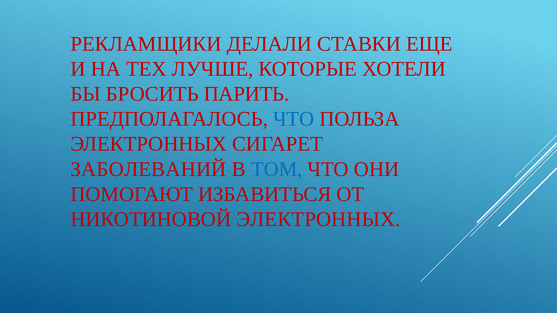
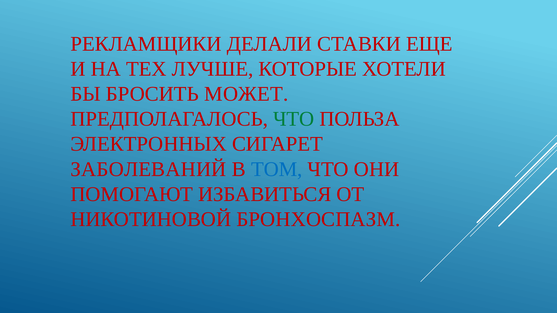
ПАРИТЬ: ПАРИТЬ -> МОЖЕТ (246, 94)
ЧТО colour: blue -> green (294, 119)
НИКОТИНОВОЙ ЭЛЕКТРОННЫХ: ЭЛЕКТРОННЫХ -> БРОНХОСПАЗМ (318, 219)
